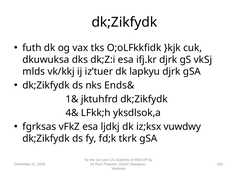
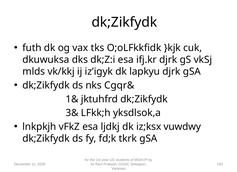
iz’tuer: iz’tuer -> iz’igyk (99, 72)
Ends&: Ends& -> Cgqr& (119, 85)
4&: 4& -> 3& (72, 113)
fgrksas: fgrksas -> lnkpkjh (39, 127)
